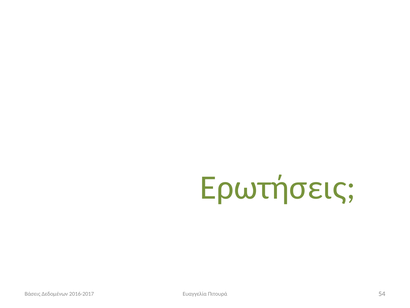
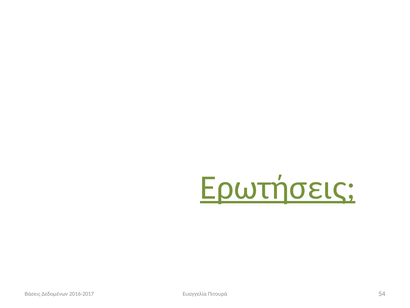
Ερωτήσεις underline: none -> present (278, 187)
